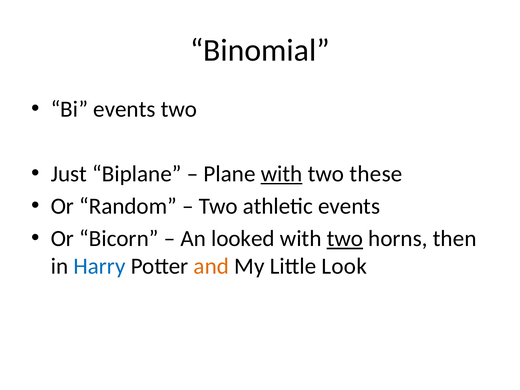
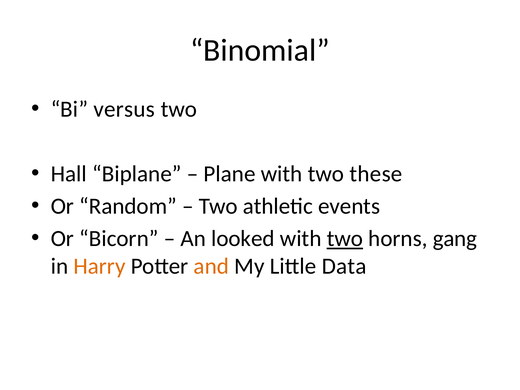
Bi events: events -> versus (124, 109)
Just: Just -> Hall (69, 174)
with underline: present -> none (282, 174)
then: then -> gang (455, 239)
Harry colour: blue -> orange (99, 266)
Look: Look -> Data (344, 266)
